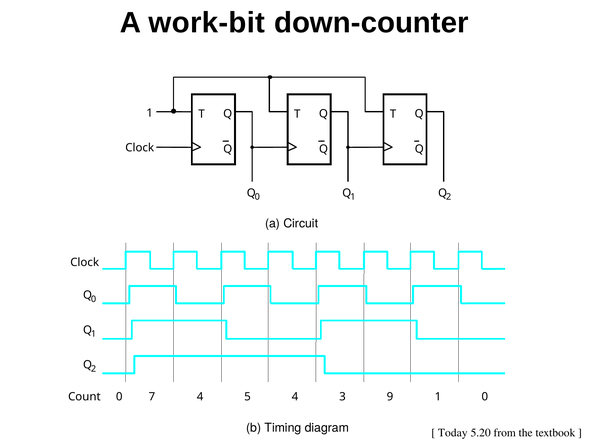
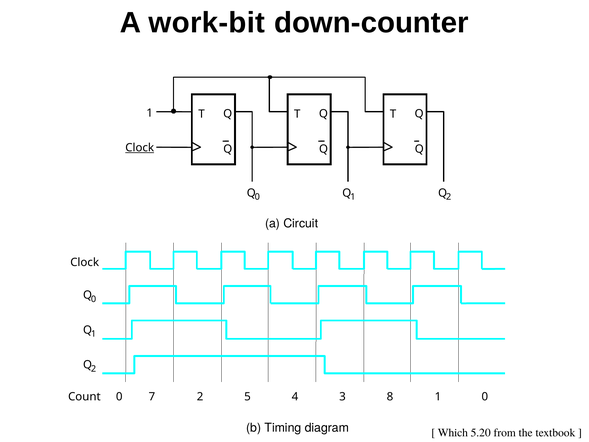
Clock underline: none -> present (140, 148)
7 4: 4 -> 2 (200, 397)
9: 9 -> 8 (390, 397)
Today: Today -> Which (453, 432)
